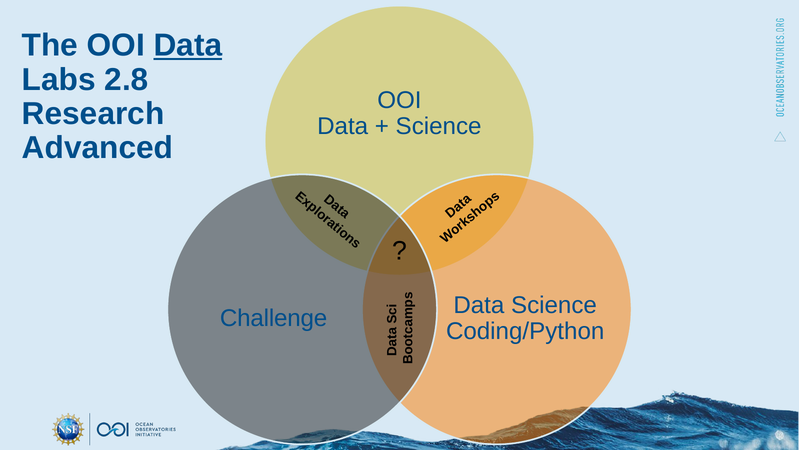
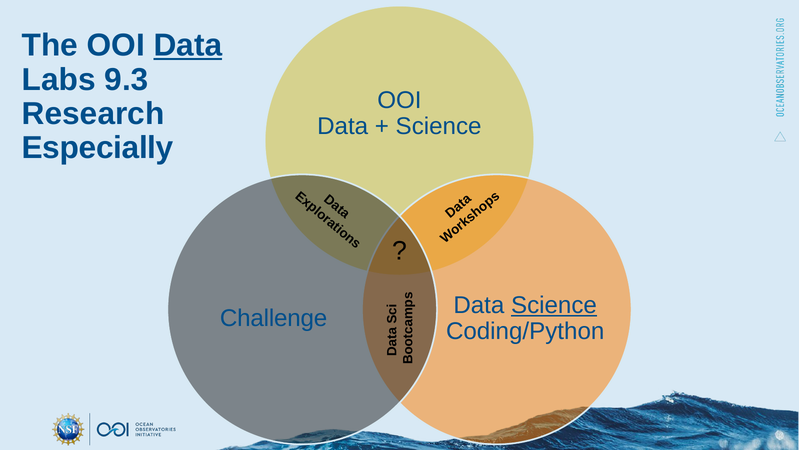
2.8: 2.8 -> 9.3 (126, 79)
Advanced: Advanced -> Especially (98, 148)
Science underline: none -> present (554, 305)
